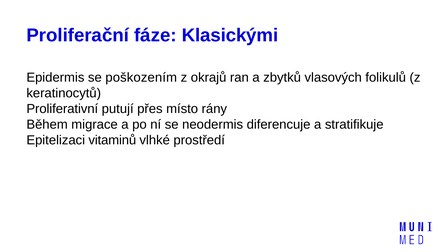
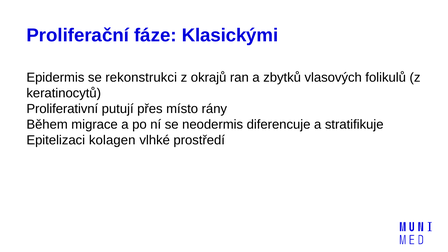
poškozením: poškozením -> rekonstrukci (141, 78)
vitaminů: vitaminů -> kolagen (112, 140)
